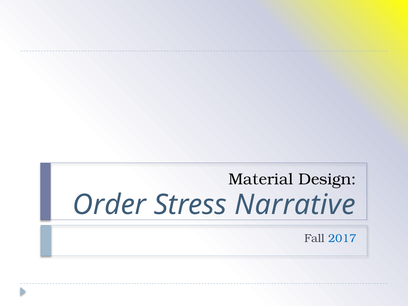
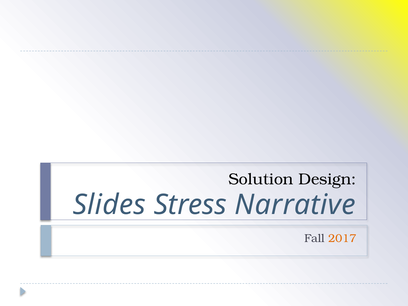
Material: Material -> Solution (261, 179)
Order: Order -> Slides (109, 205)
2017 colour: blue -> orange (342, 238)
